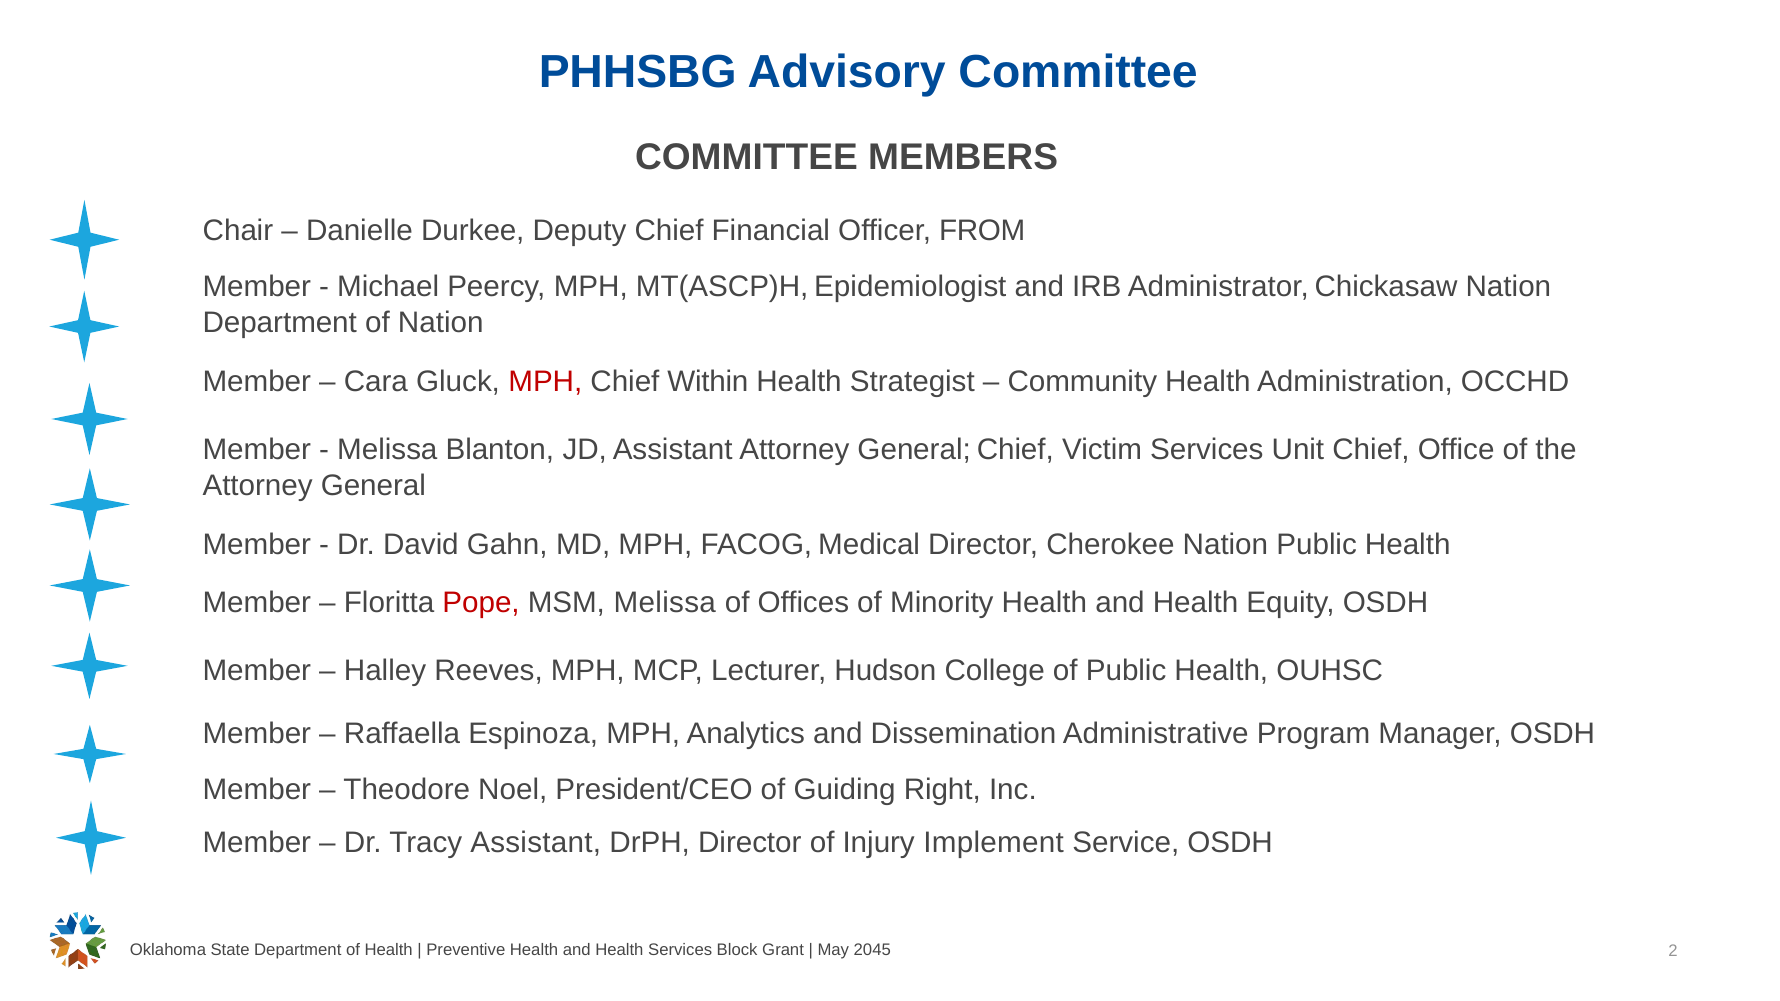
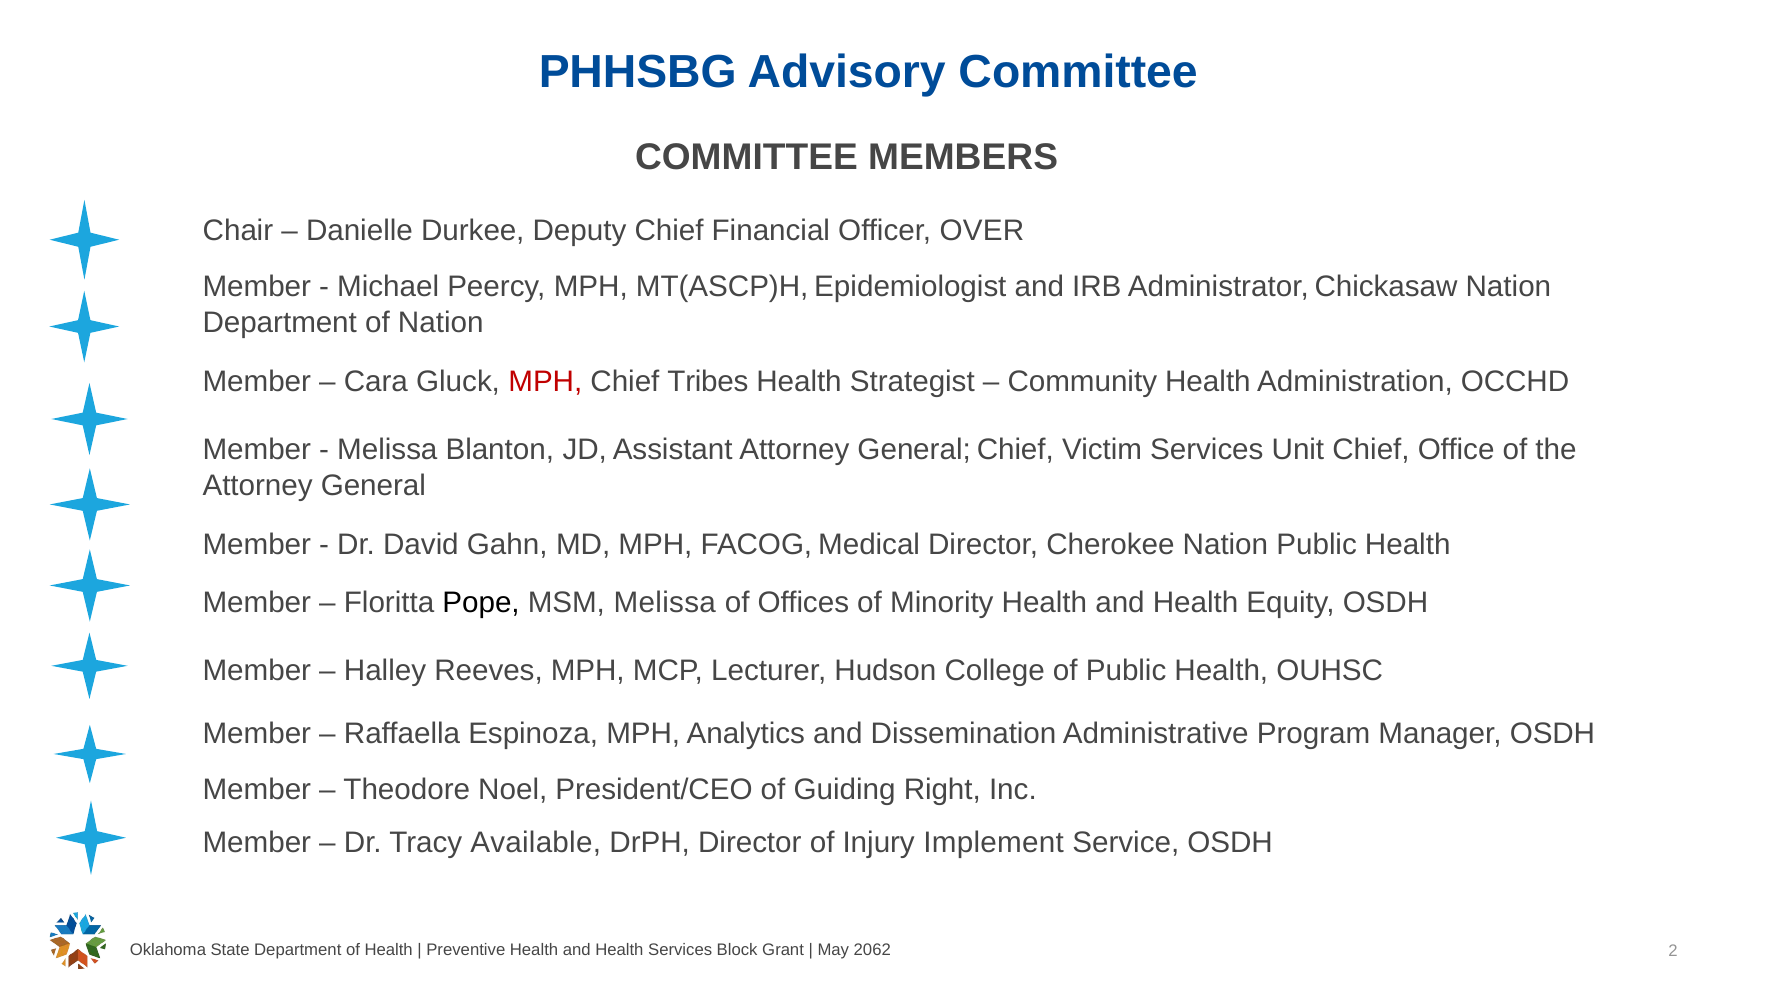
FROM: FROM -> OVER (982, 231)
Within: Within -> Tribes (708, 381)
Pope colour: red -> black (481, 603)
Tracy Assistant: Assistant -> Available (536, 843)
2045: 2045 -> 2062 (872, 951)
